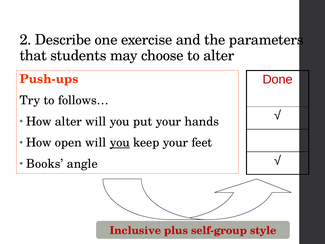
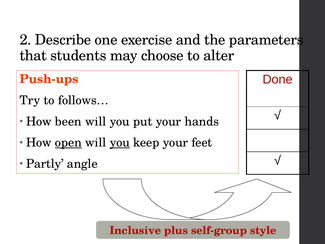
How alter: alter -> been (68, 121)
open underline: none -> present (68, 143)
Books: Books -> Partly (45, 164)
